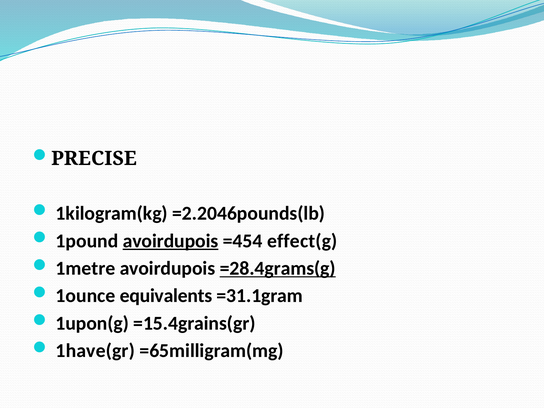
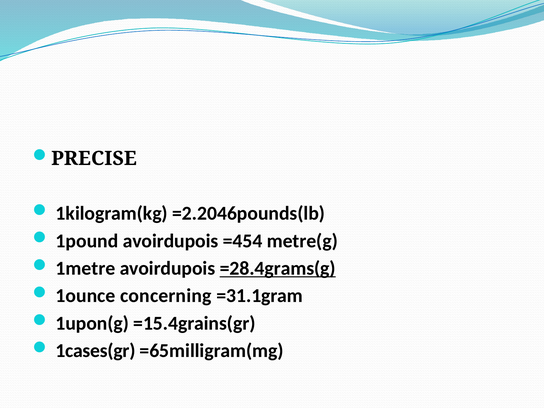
avoirdupois underline: present -> none (171, 241)
effect(g: effect(g -> metre(g (302, 241)
equivalents: equivalents -> concerning (166, 296)
1have(gr: 1have(gr -> 1cases(gr (95, 351)
